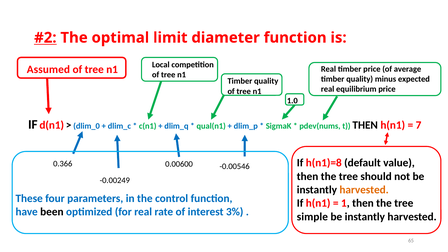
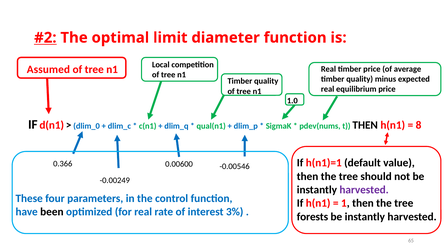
7: 7 -> 8 (419, 125)
h(n1)=8: h(n1)=8 -> h(n1)=1 (324, 163)
harvested colour: orange -> purple (364, 190)
simple: simple -> forests (312, 217)
